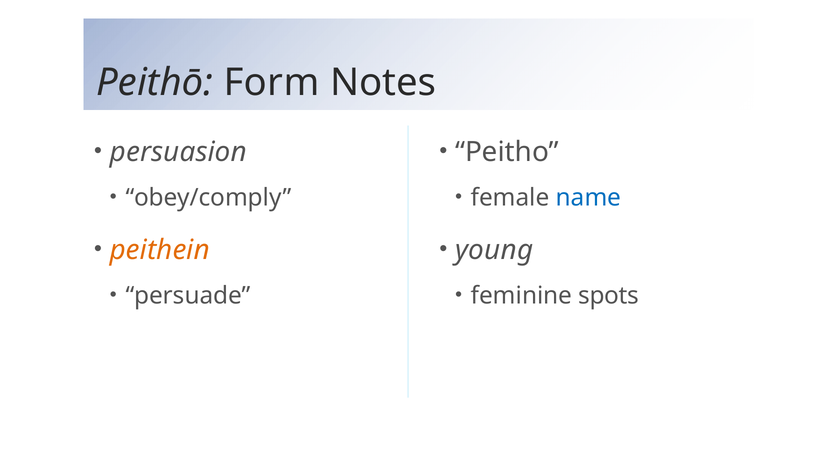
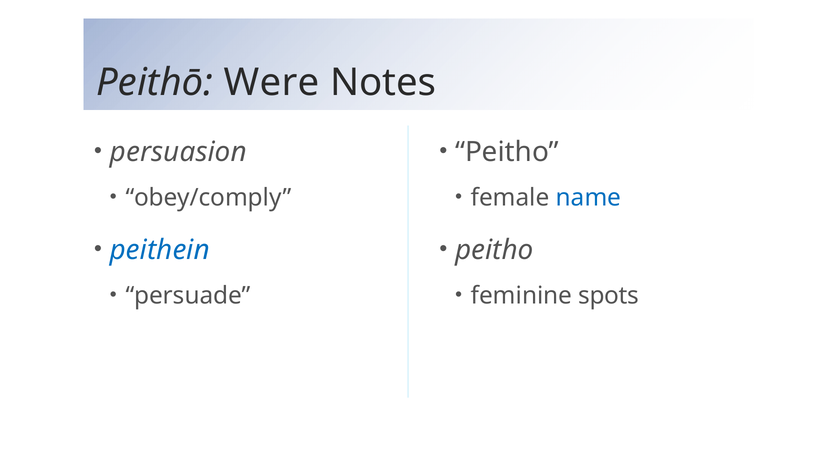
Form: Form -> Were (272, 83)
peithein colour: orange -> blue (160, 250)
young: young -> peitho (494, 250)
